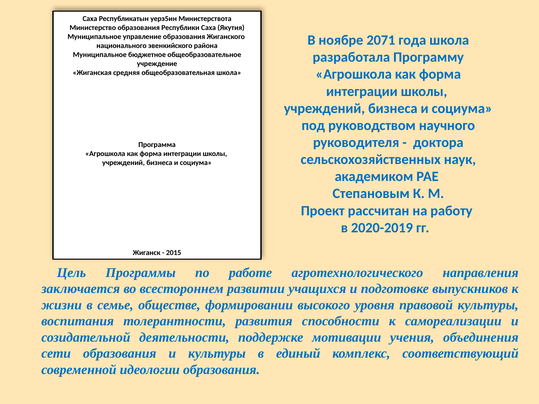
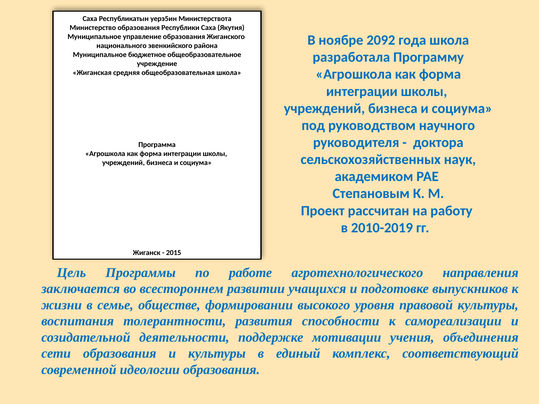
2071: 2071 -> 2092 (381, 40)
2020-2019: 2020-2019 -> 2010-2019 (382, 228)
